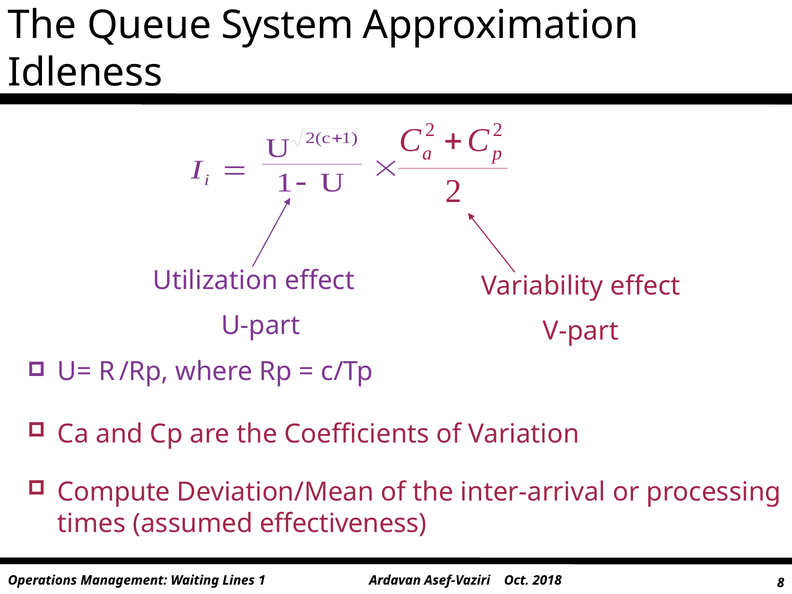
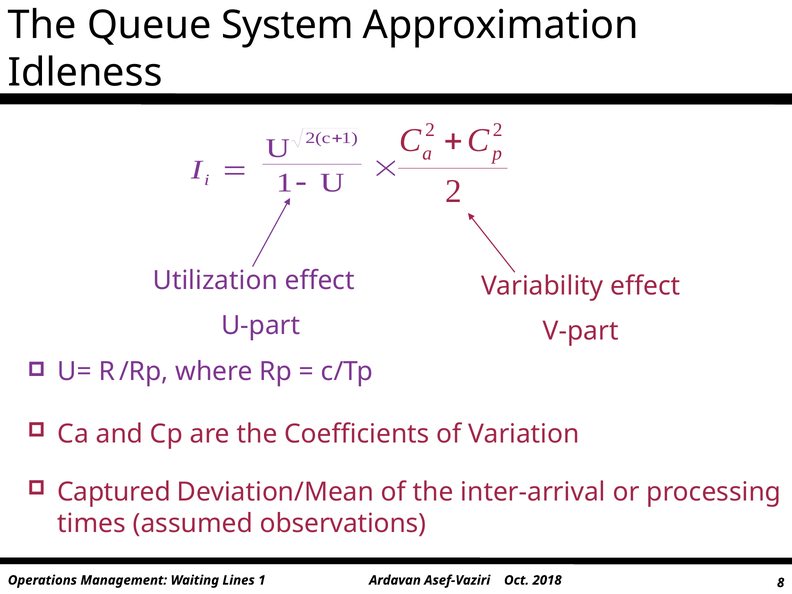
Compute: Compute -> Captured (114, 492)
effectiveness: effectiveness -> observations (343, 524)
